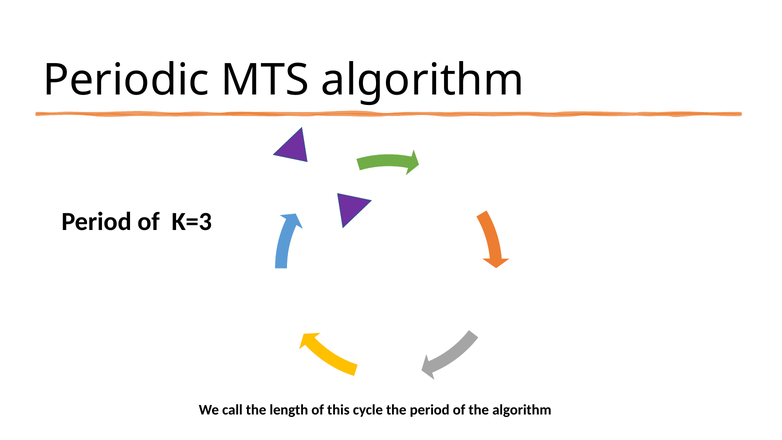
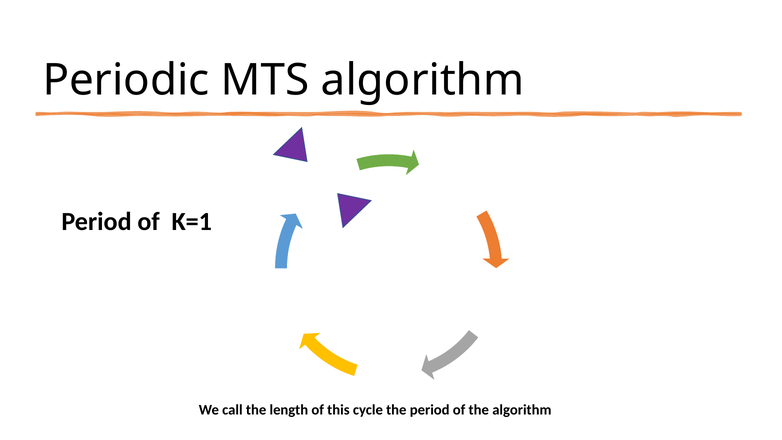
K=3: K=3 -> K=1 (192, 222)
